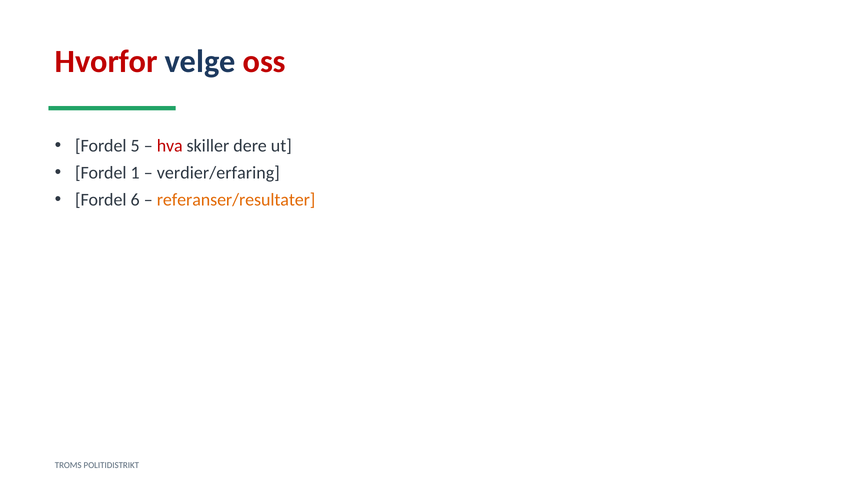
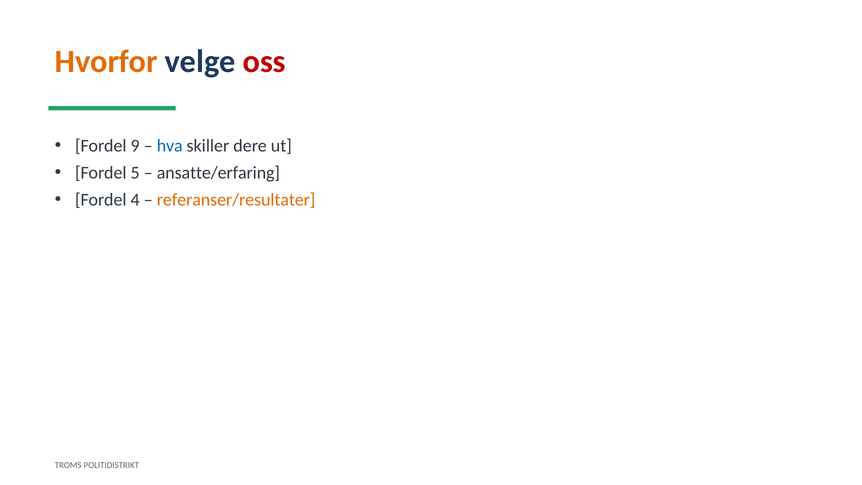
Hvorfor colour: red -> orange (106, 62)
5: 5 -> 9 (135, 146)
hva colour: red -> blue (170, 146)
1: 1 -> 5 (135, 173)
verdier/erfaring: verdier/erfaring -> ansatte/erfaring (218, 173)
6: 6 -> 4 (135, 200)
